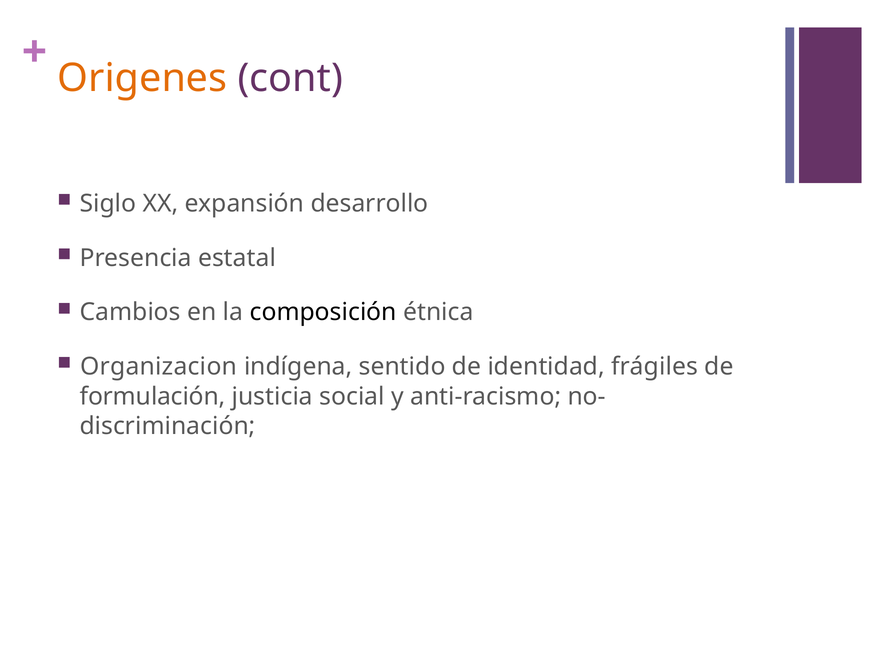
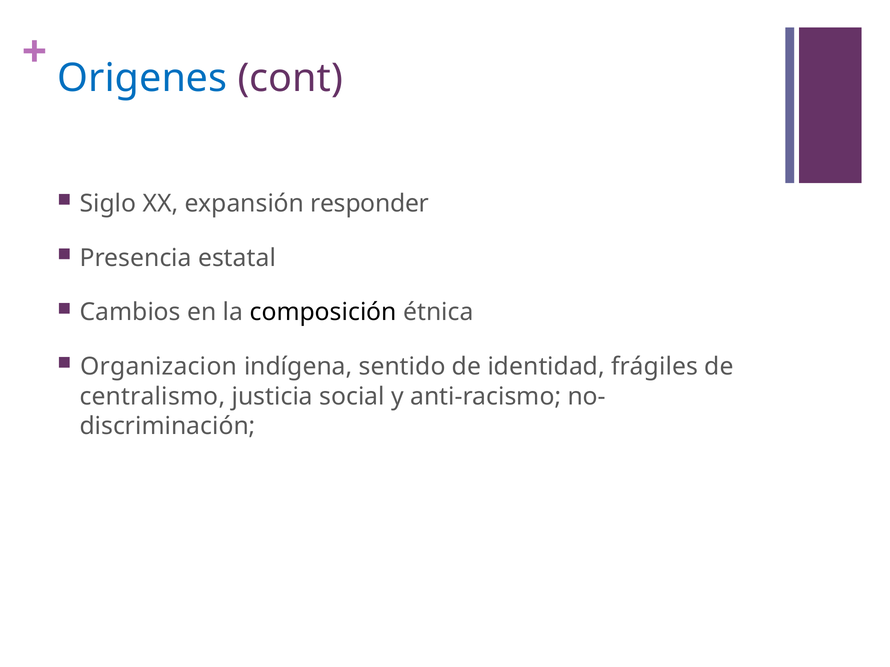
Origenes colour: orange -> blue (142, 78)
desarrollo: desarrollo -> responder (370, 204)
formulación: formulación -> centralismo (152, 397)
